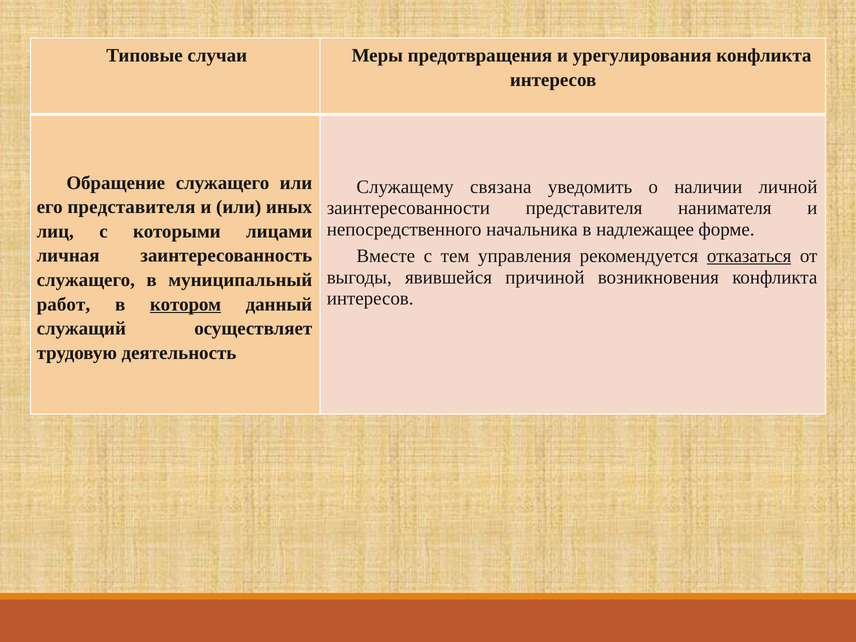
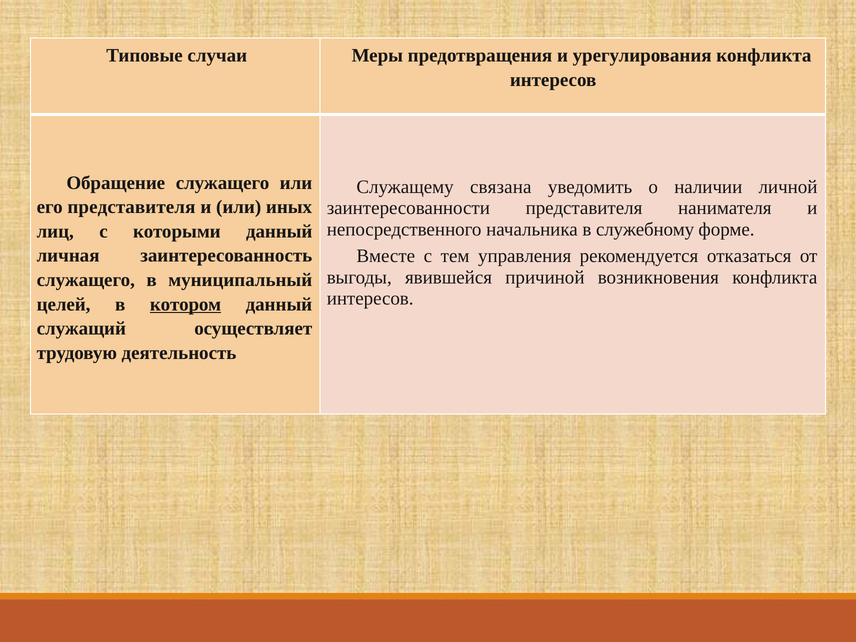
надлежащее: надлежащее -> служебному (645, 229)
которыми лицами: лицами -> данный (279, 231)
отказаться underline: present -> none (749, 256)
работ: работ -> целей (64, 304)
